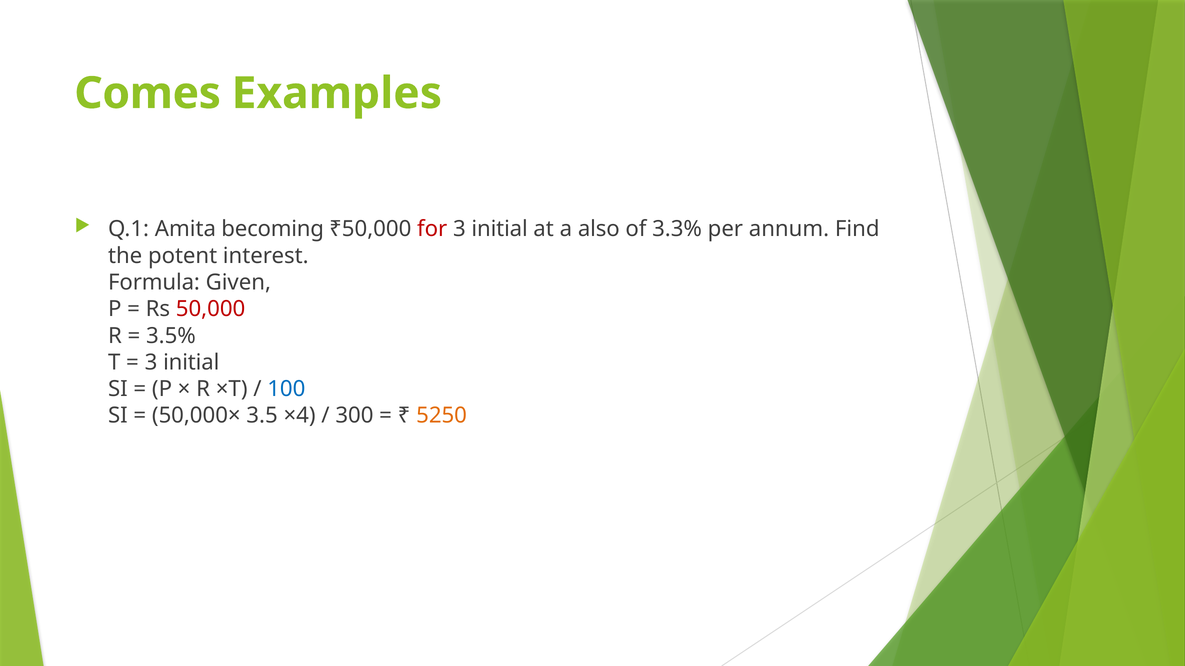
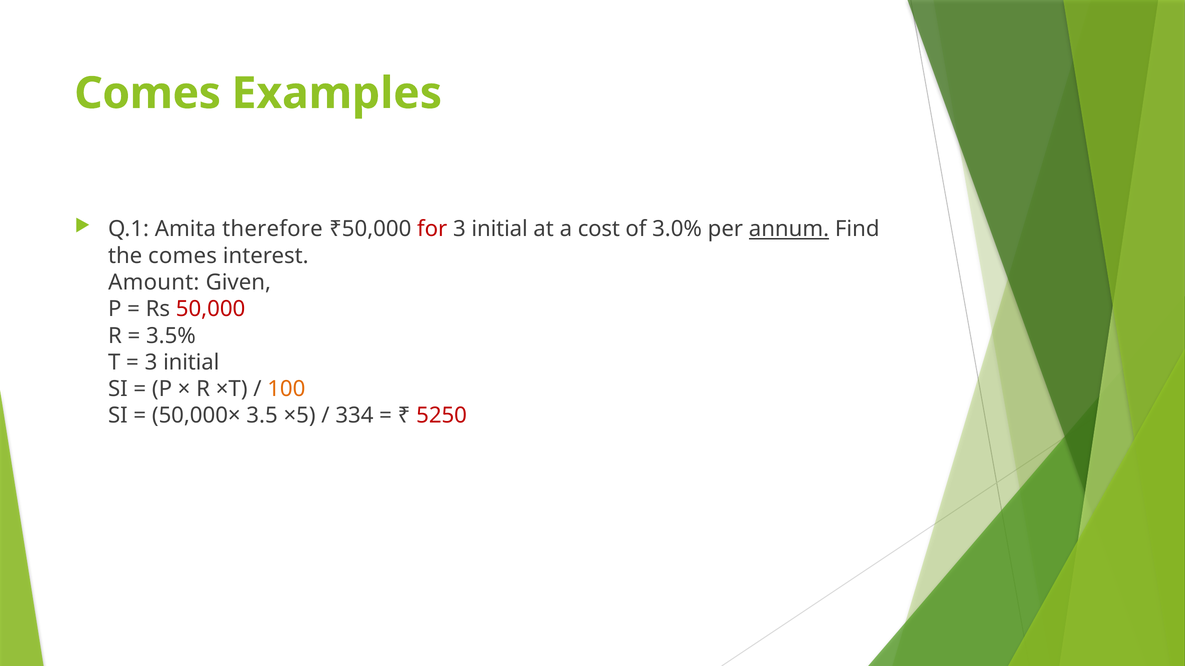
becoming: becoming -> therefore (272, 229)
also: also -> cost (599, 229)
3.3%: 3.3% -> 3.0% (677, 229)
annum underline: none -> present (789, 229)
the potent: potent -> comes (182, 256)
Formula: Formula -> Amount (154, 283)
100 colour: blue -> orange (286, 389)
×4: ×4 -> ×5 (300, 416)
300: 300 -> 334 (354, 416)
5250 colour: orange -> red (442, 416)
